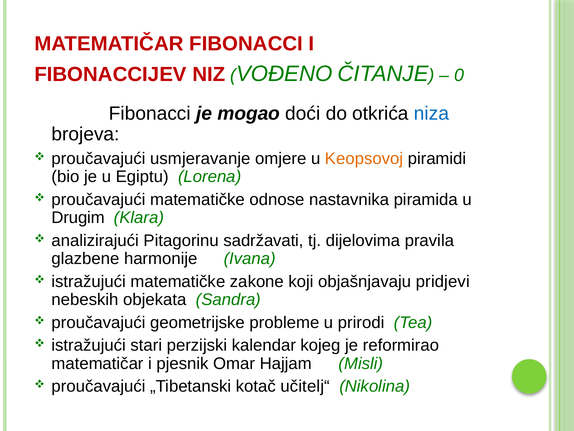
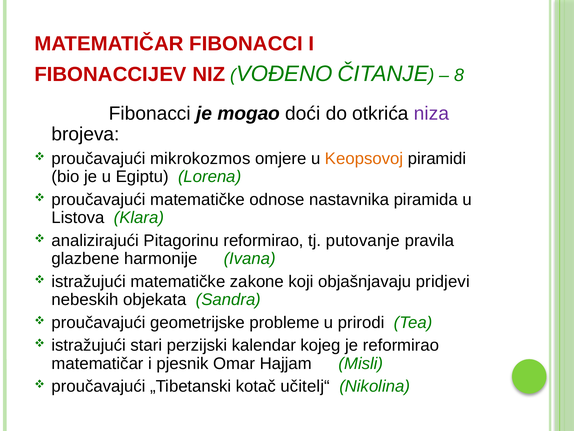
0: 0 -> 8 (459, 75)
niza colour: blue -> purple (431, 114)
usmjeravanje: usmjeravanje -> mikrokozmos (200, 158)
Drugim: Drugim -> Listova (78, 217)
Pitagorinu sadržavati: sadržavati -> reformirao (264, 240)
dijelovima: dijelovima -> putovanje (363, 240)
